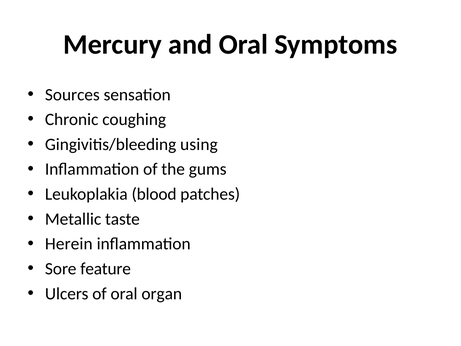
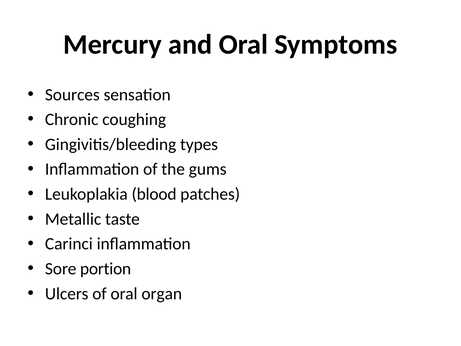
using: using -> types (199, 144)
Herein: Herein -> Carinci (69, 244)
feature: feature -> portion (106, 269)
